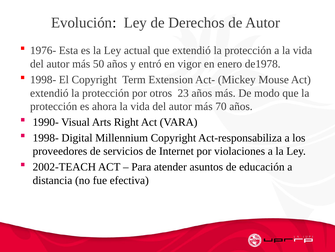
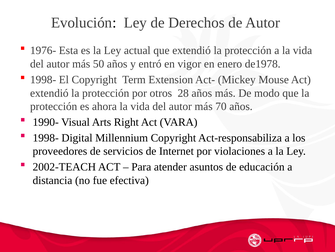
23: 23 -> 28 (183, 93)
